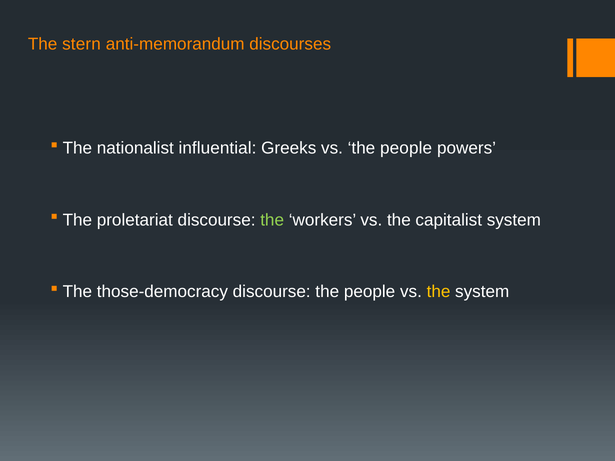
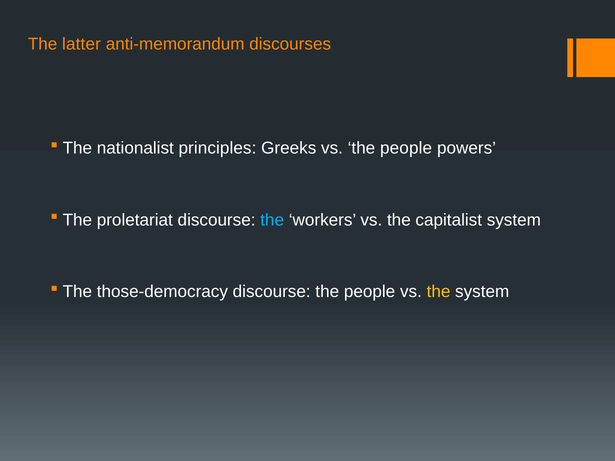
stern: stern -> latter (81, 44)
influential: influential -> principles (217, 148)
the colour: light green -> light blue (272, 220)
